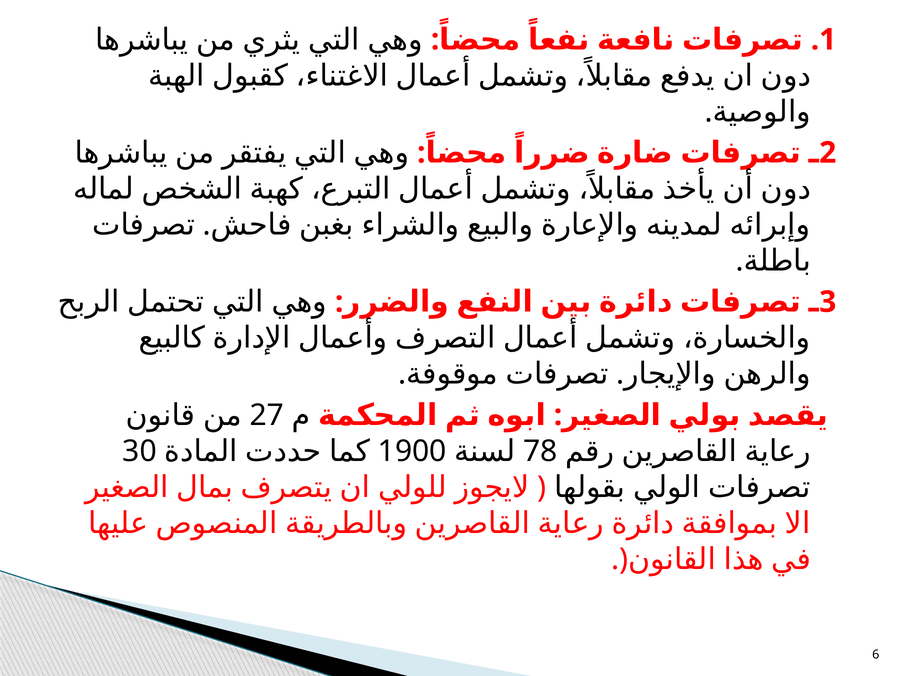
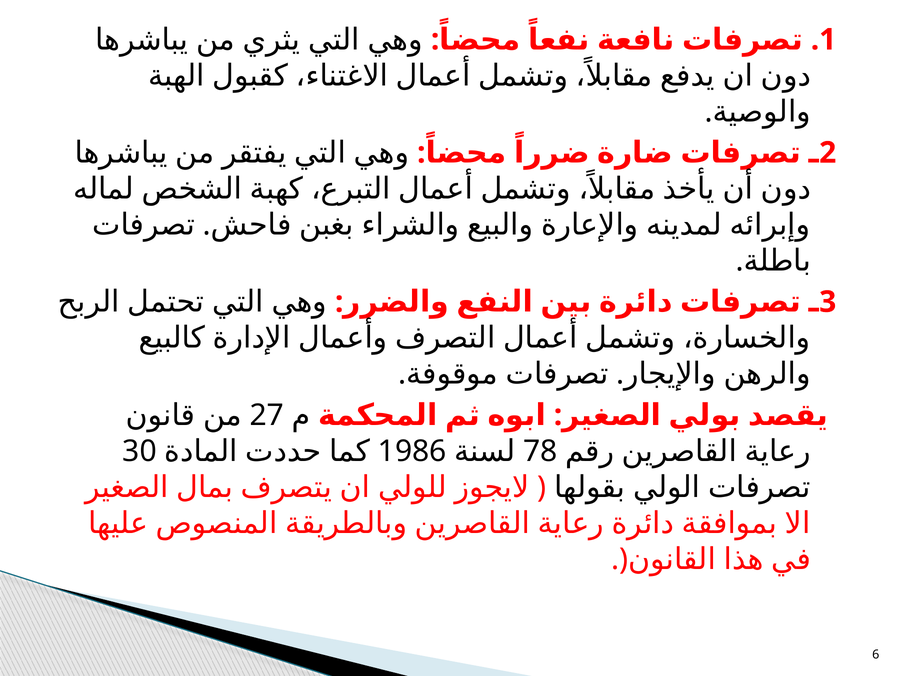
1900: 1900 -> 1986 (412, 451)
